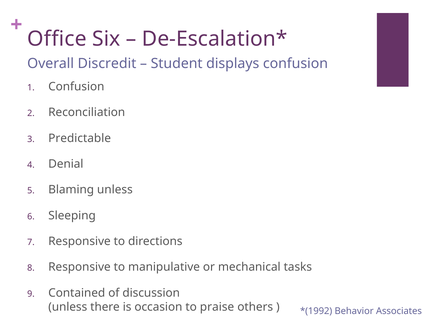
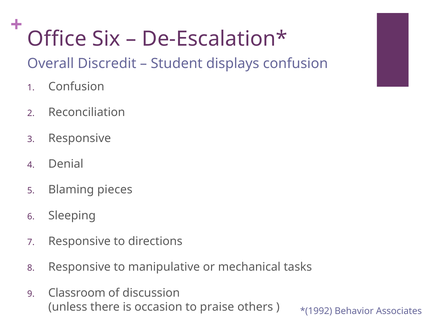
Predictable: Predictable -> Responsive (80, 138)
Blaming unless: unless -> pieces (115, 190)
Contained: Contained -> Classroom (77, 293)
